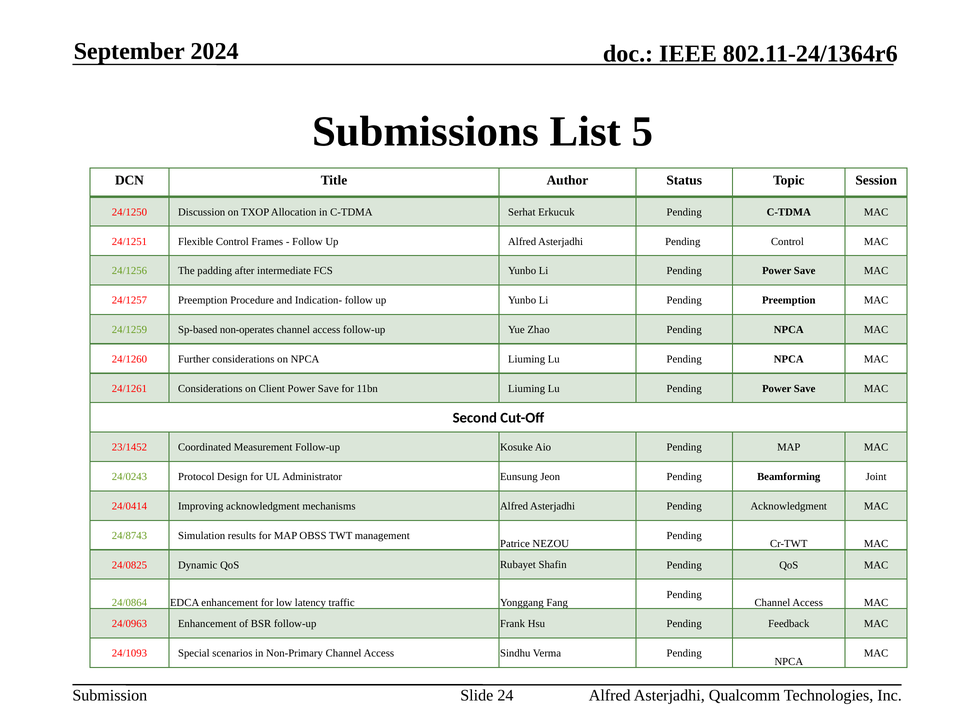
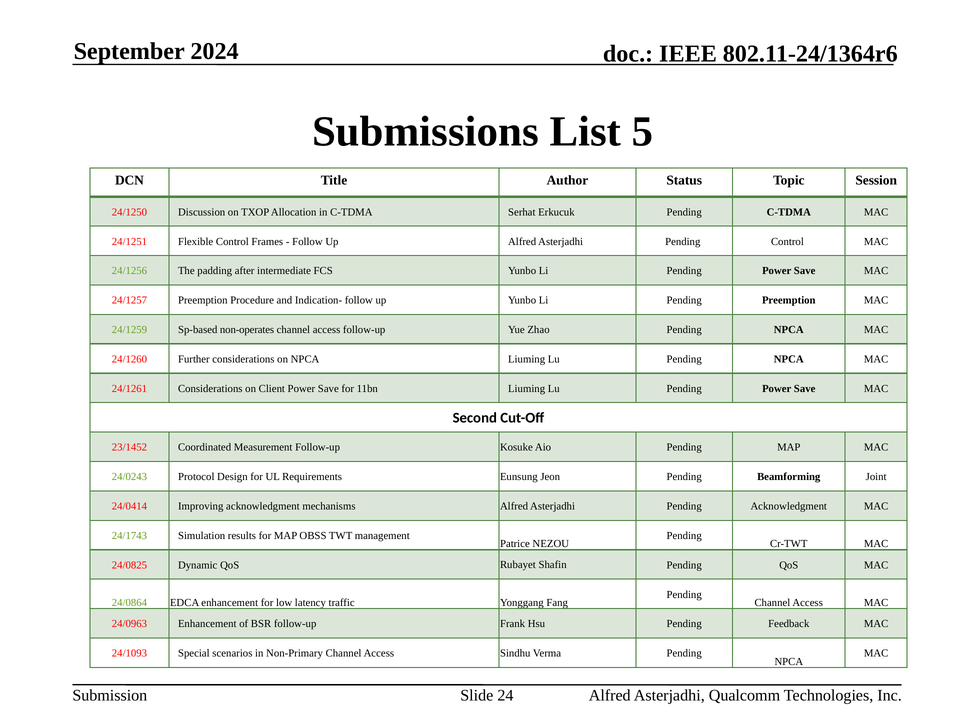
Administrator: Administrator -> Requirements (312, 477)
24/8743: 24/8743 -> 24/1743 (129, 535)
